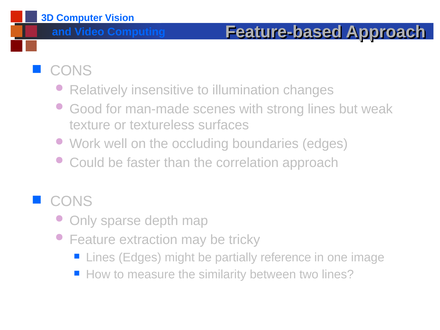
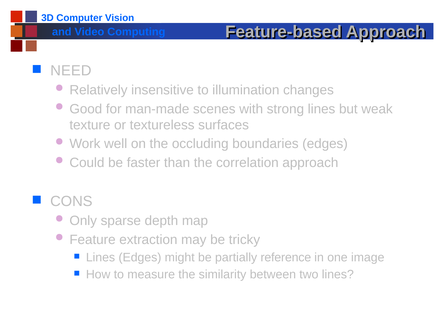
CONS: CONS -> NEED (71, 71)
